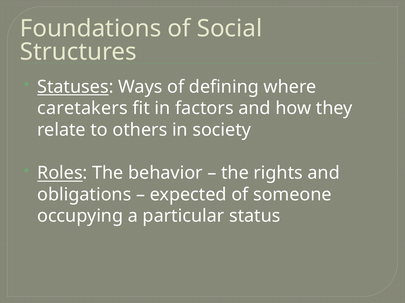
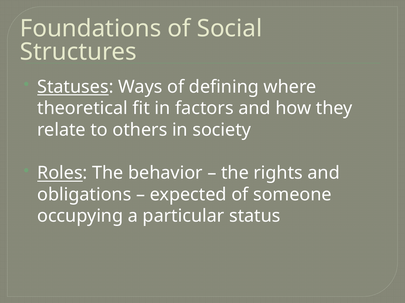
caretakers: caretakers -> theoretical (83, 109)
